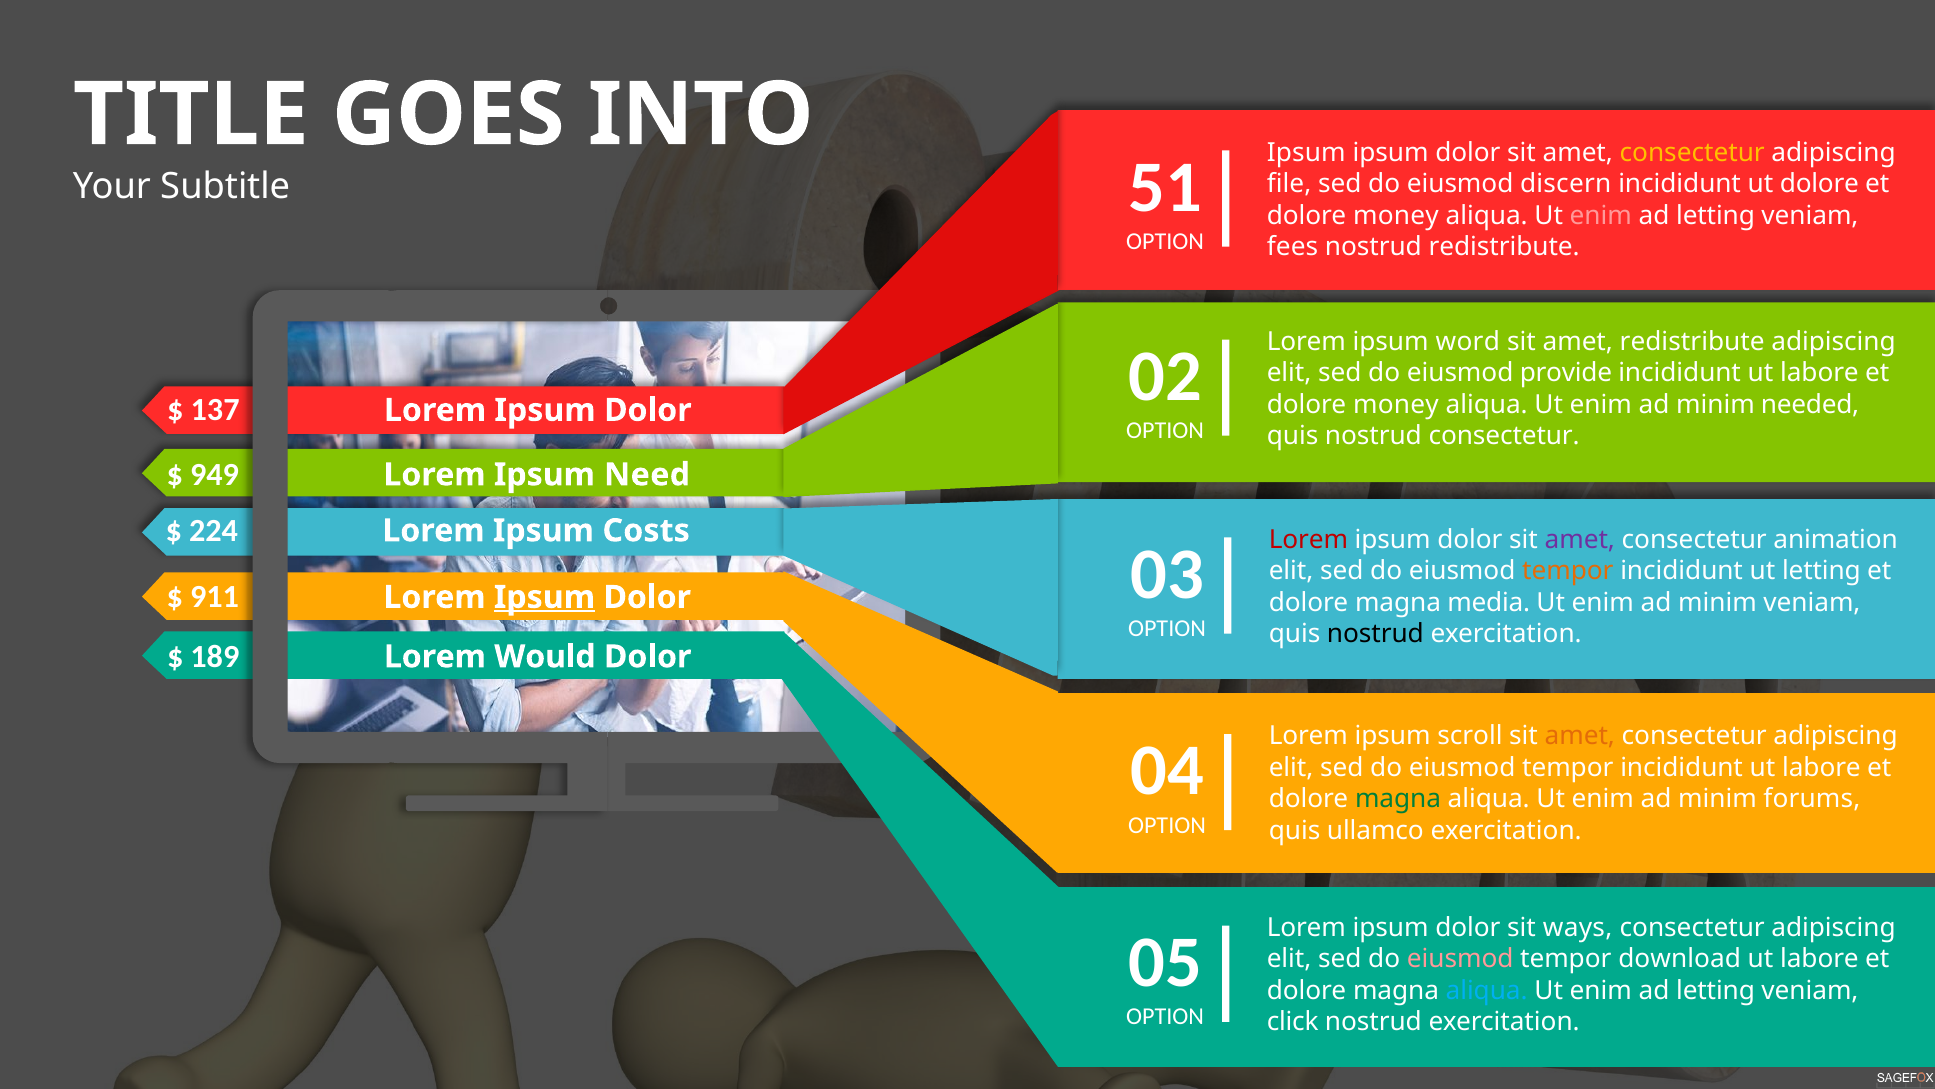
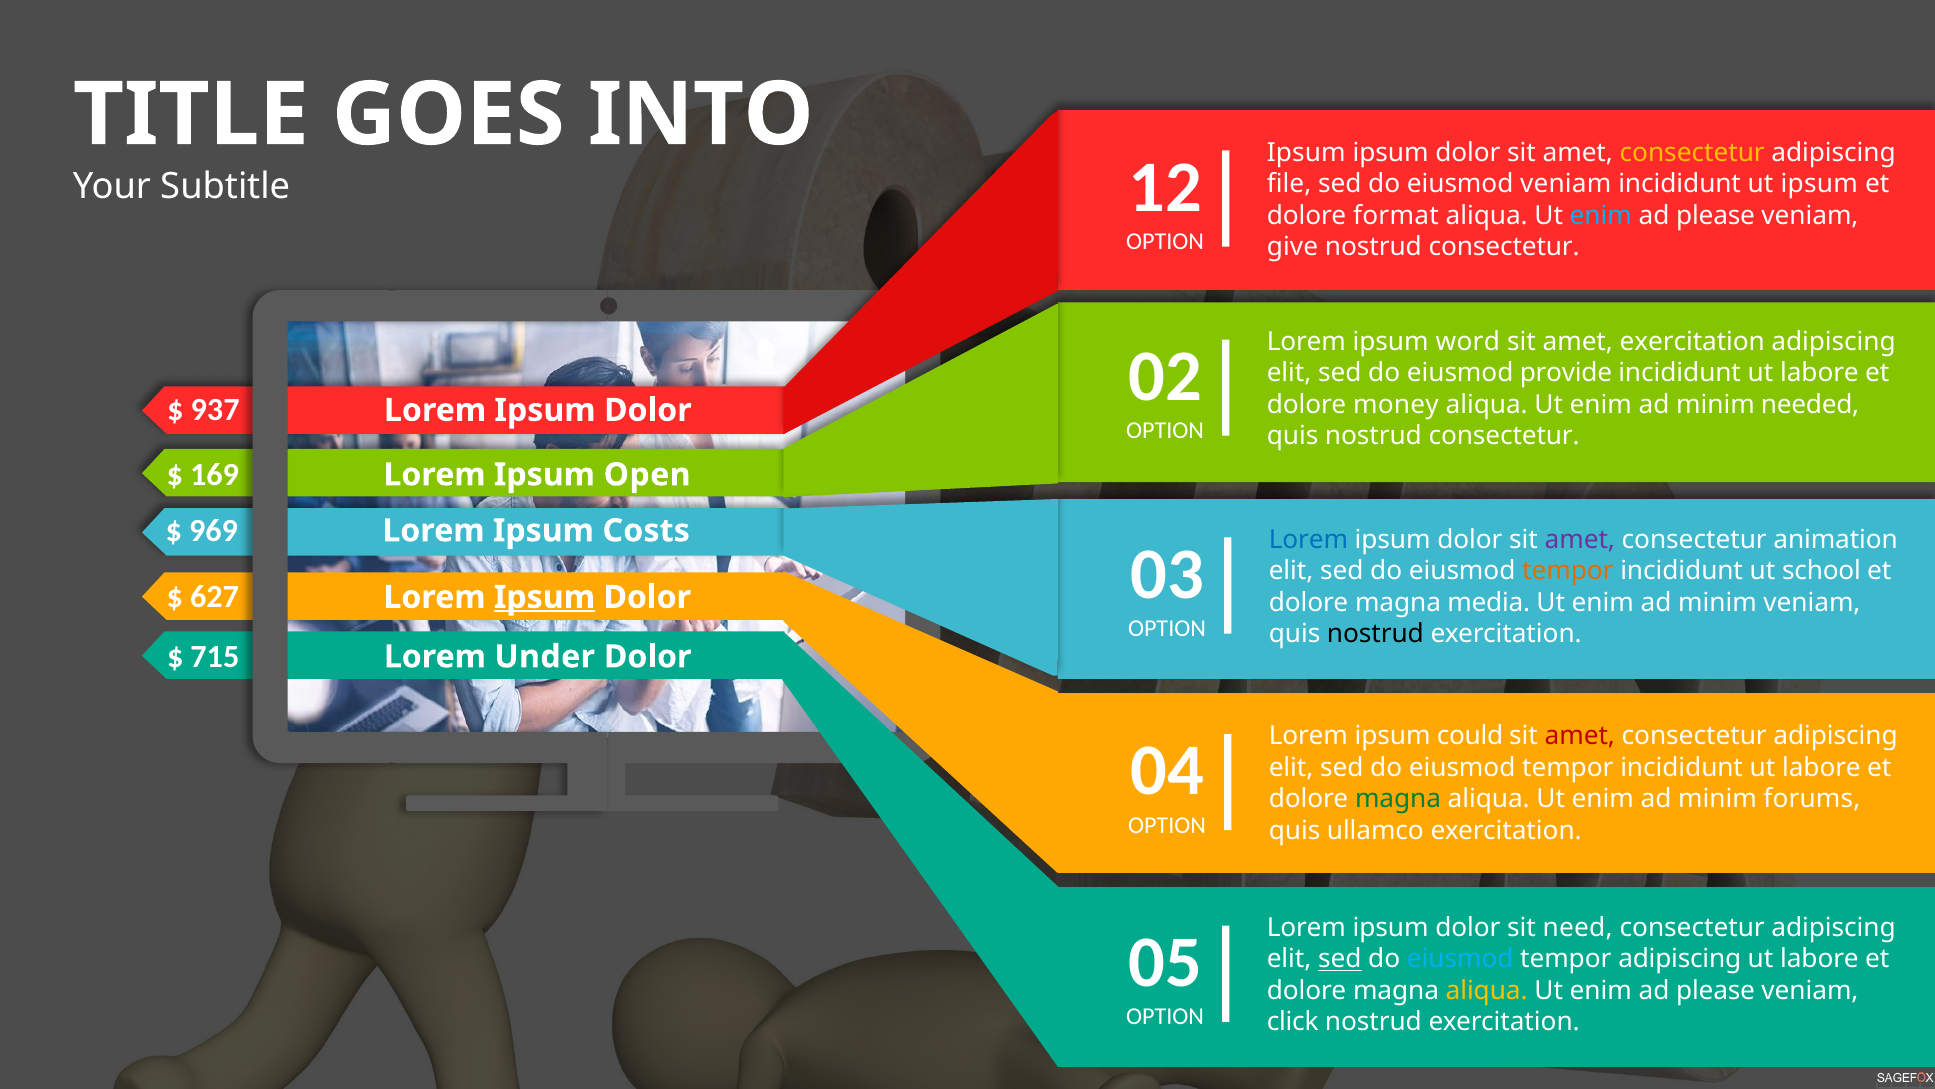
51: 51 -> 12 (1165, 187)
eiusmod discern: discern -> veniam (1566, 184)
ut dolore: dolore -> ipsum (1819, 184)
money: money -> format (1396, 215)
enim colour: pink -> light blue (1601, 215)
letting: letting -> please (1716, 215)
fees: fees -> give (1293, 247)
redistribute: redistribute -> consectetur (1504, 247)
amet redistribute: redistribute -> exercitation (1692, 341)
137: 137 -> 937 (215, 410)
949: 949 -> 169 (215, 474)
Need: Need -> Open (647, 475)
224: 224 -> 969 (214, 530)
Lorem colour: red -> blue (1308, 539)
ut letting: letting -> school (1821, 571)
911: 911 -> 627 (215, 597)
189: 189 -> 715 (215, 656)
Would: Would -> Under (545, 656)
scroll: scroll -> could (1470, 736)
amet colour: orange -> red (1580, 736)
ways: ways -> need (1578, 927)
sed underline: none -> present (1340, 959)
eiusmod colour: pink -> light blue (1460, 959)
tempor download: download -> adipiscing (1680, 959)
aliqua colour: light blue -> yellow (1487, 990)
letting: letting -> please (1716, 990)
